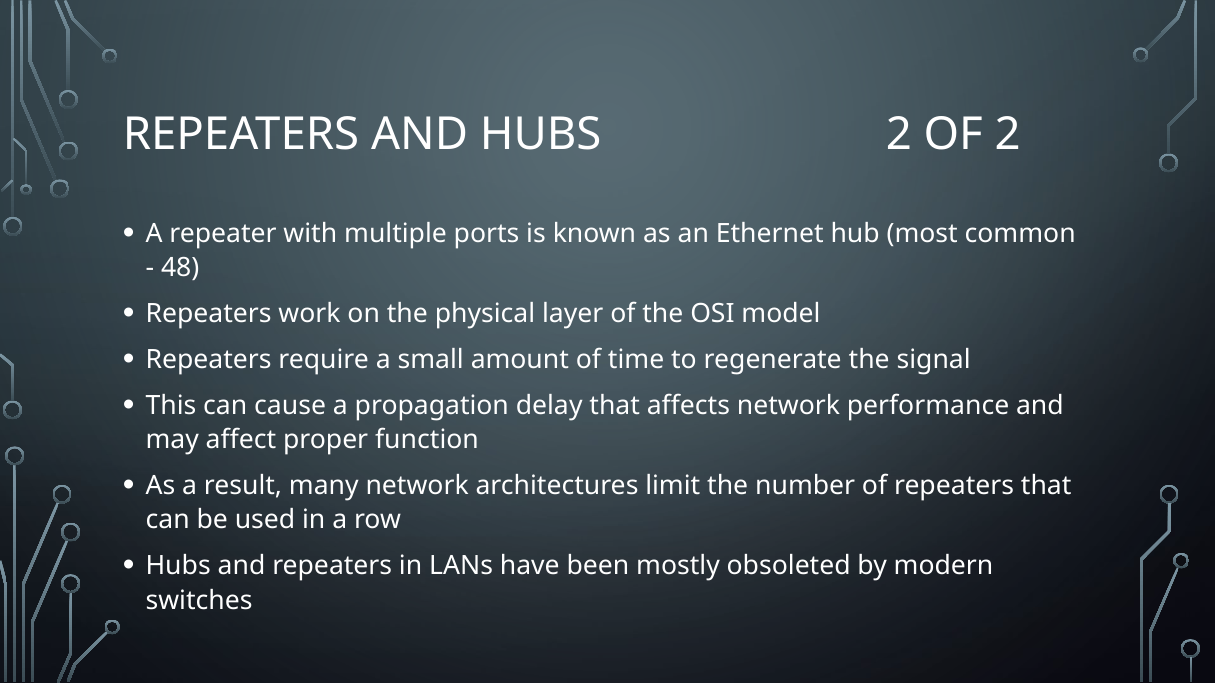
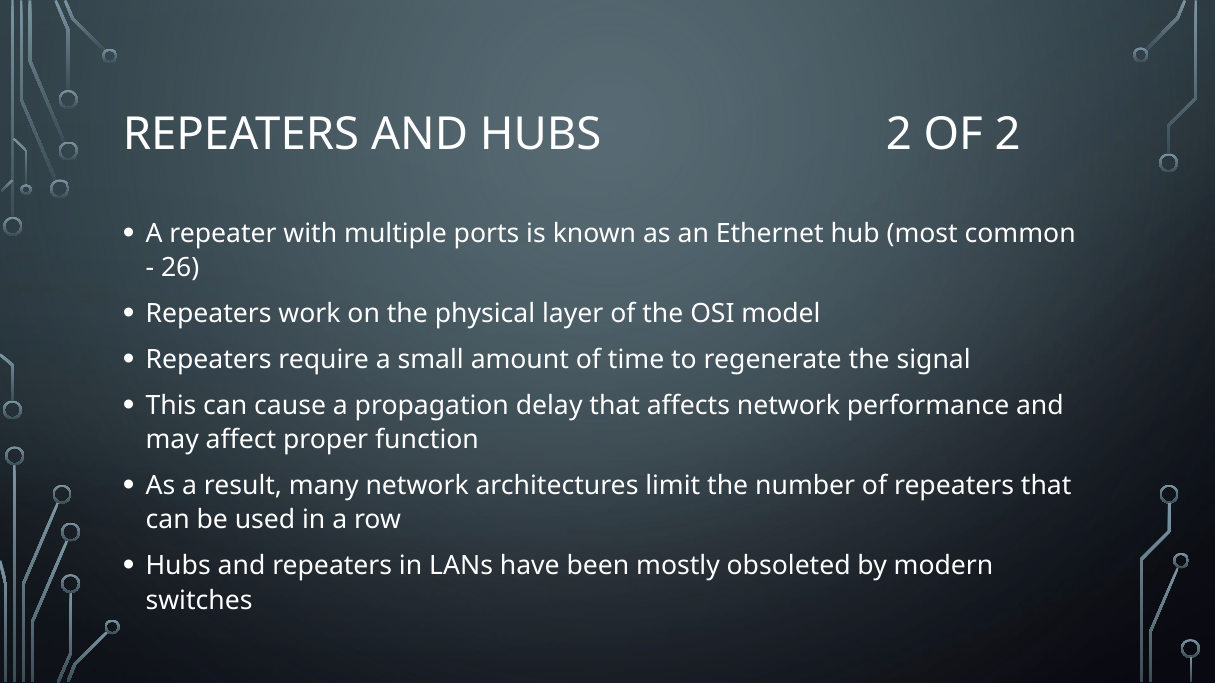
48: 48 -> 26 (180, 268)
